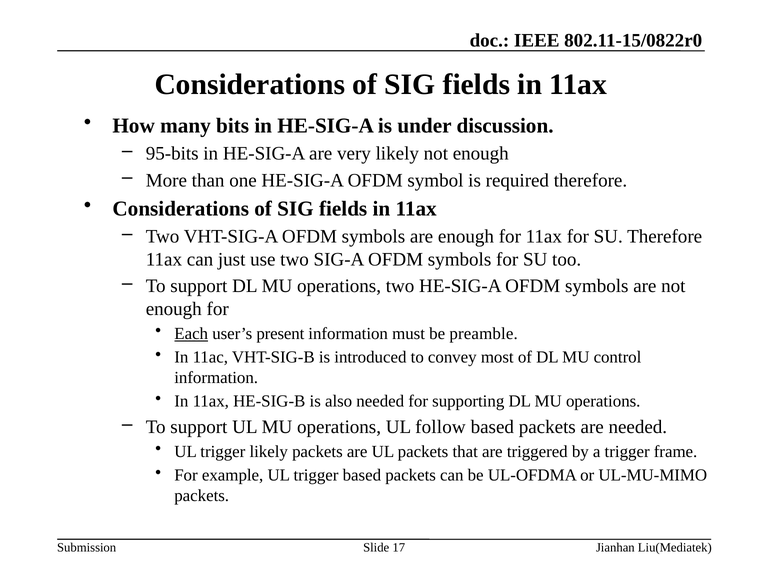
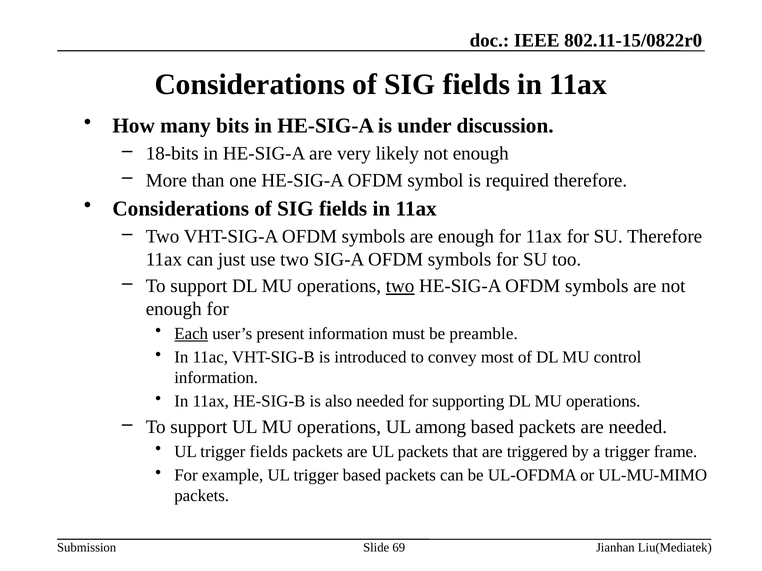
95-bits: 95-bits -> 18-bits (172, 154)
two underline: none -> present (400, 286)
follow: follow -> among (441, 427)
trigger likely: likely -> fields (269, 452)
17: 17 -> 69 (399, 548)
